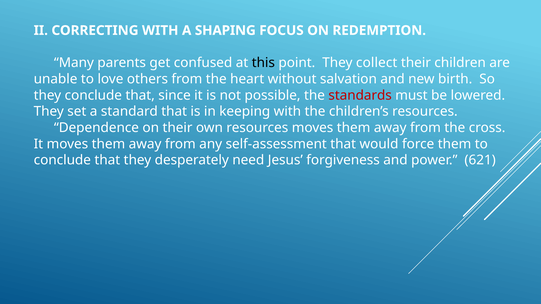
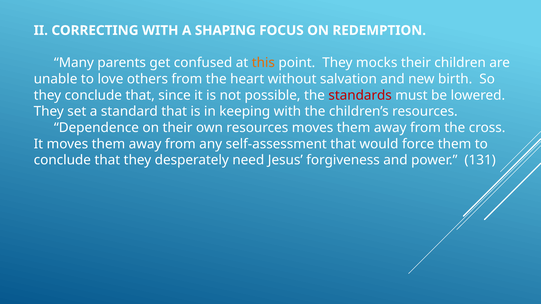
this colour: black -> orange (263, 63)
collect: collect -> mocks (377, 63)
621: 621 -> 131 (480, 160)
